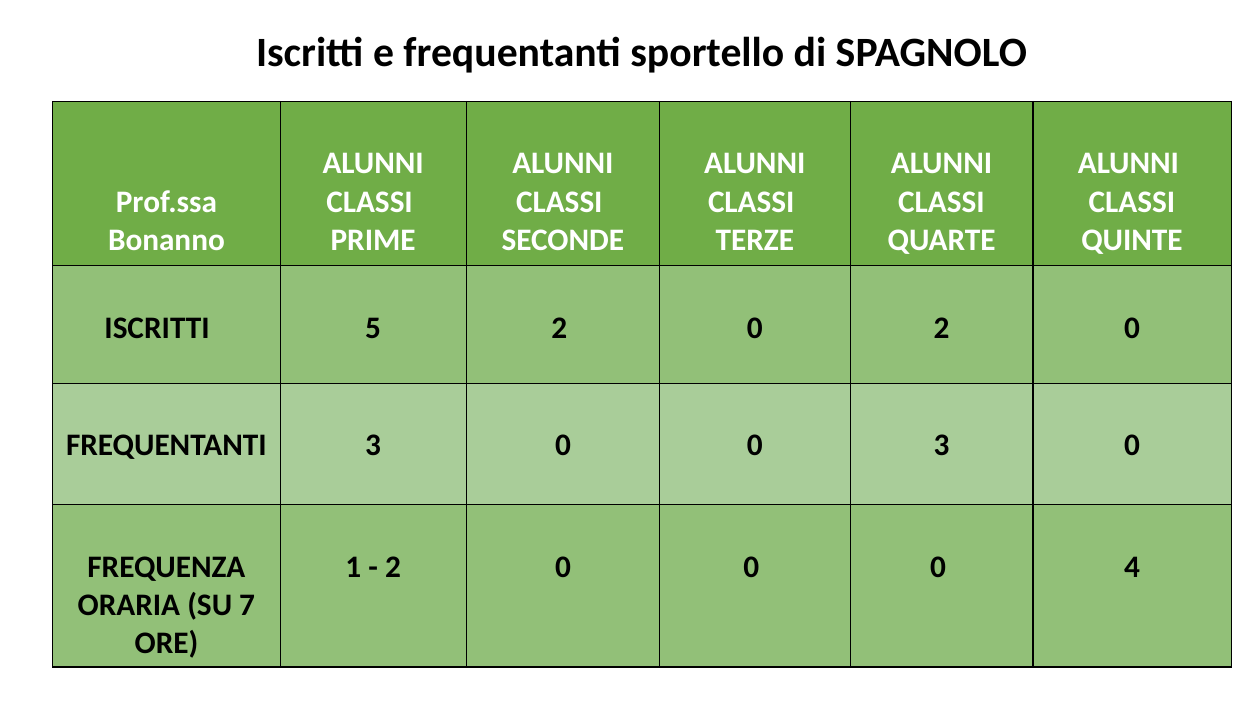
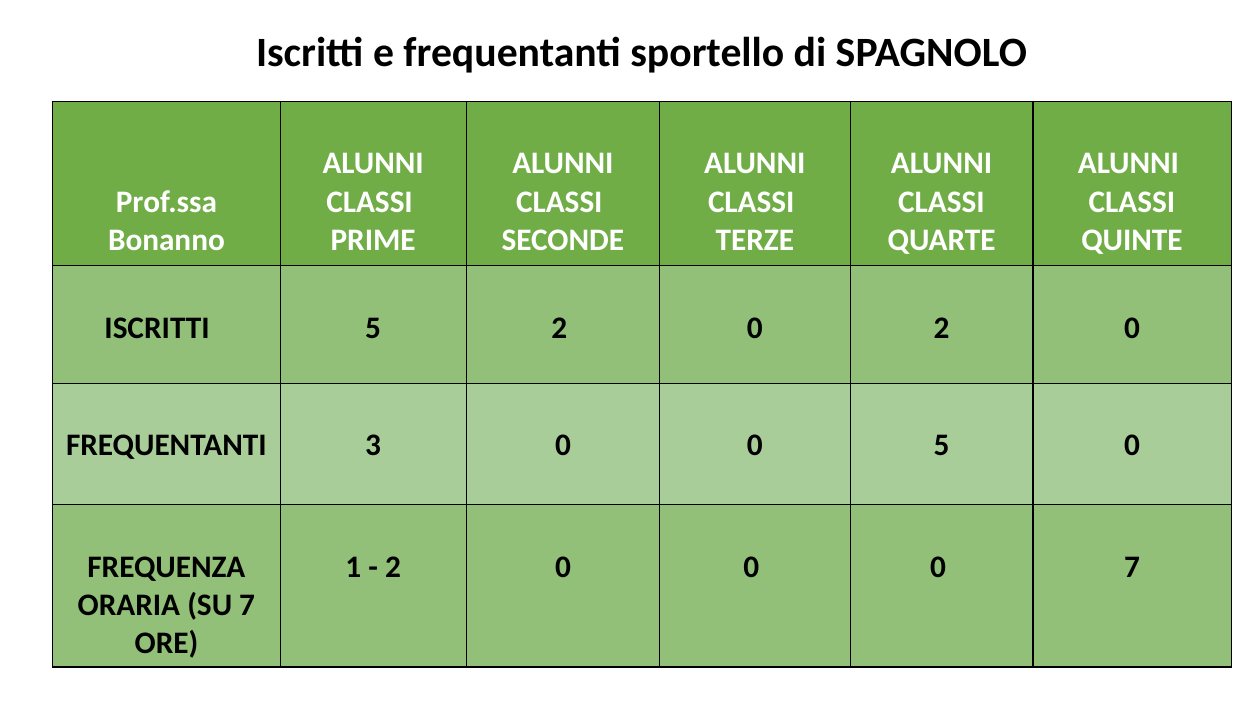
0 3: 3 -> 5 (942, 445)
0 4: 4 -> 7 (1132, 567)
